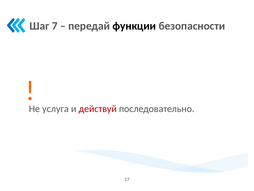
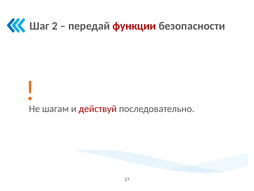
7: 7 -> 2 (55, 26)
функции colour: black -> red (134, 26)
услуга: услуга -> шагам (55, 109)
